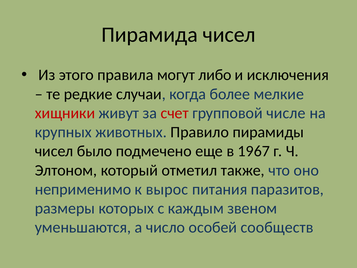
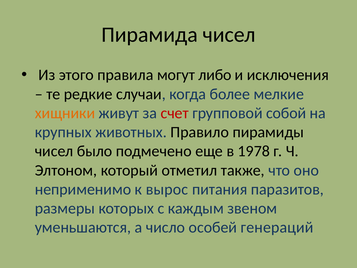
хищники colour: red -> orange (65, 113)
числе: числе -> собой (286, 113)
1967: 1967 -> 1978 (254, 151)
сообществ: сообществ -> генераций (277, 227)
